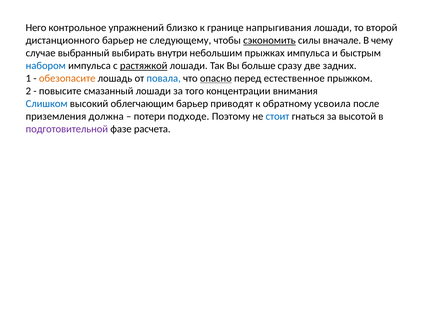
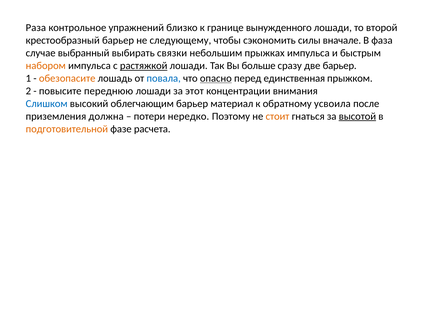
Него: Него -> Раза (36, 28)
напрыгивания: напрыгивания -> вынужденного (279, 28)
дистанционного: дистанционного -> крестообразный (63, 40)
сэкономить underline: present -> none (269, 40)
чему: чему -> фаза (382, 40)
внутри: внутри -> связки (172, 53)
набором colour: blue -> orange (46, 66)
две задних: задних -> барьер (340, 66)
естественное: естественное -> единственная (294, 78)
смазанный: смазанный -> переднюю (109, 91)
того: того -> этот (194, 91)
приводят: приводят -> материал (232, 104)
подходе: подходе -> нередко (189, 116)
стоит colour: blue -> orange (278, 116)
высотой underline: none -> present (357, 116)
подготовительной colour: purple -> orange (67, 129)
